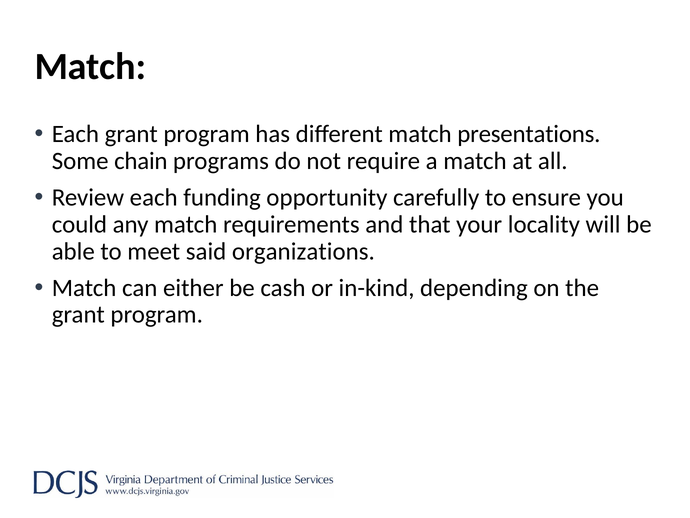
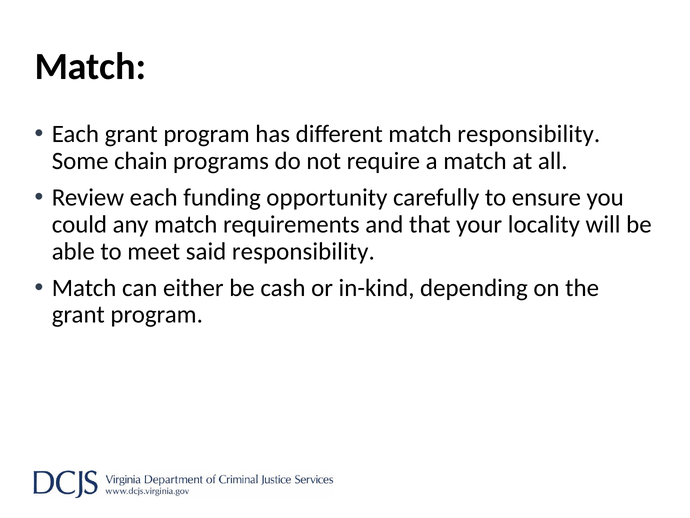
match presentations: presentations -> responsibility (529, 134)
said organizations: organizations -> responsibility (303, 251)
